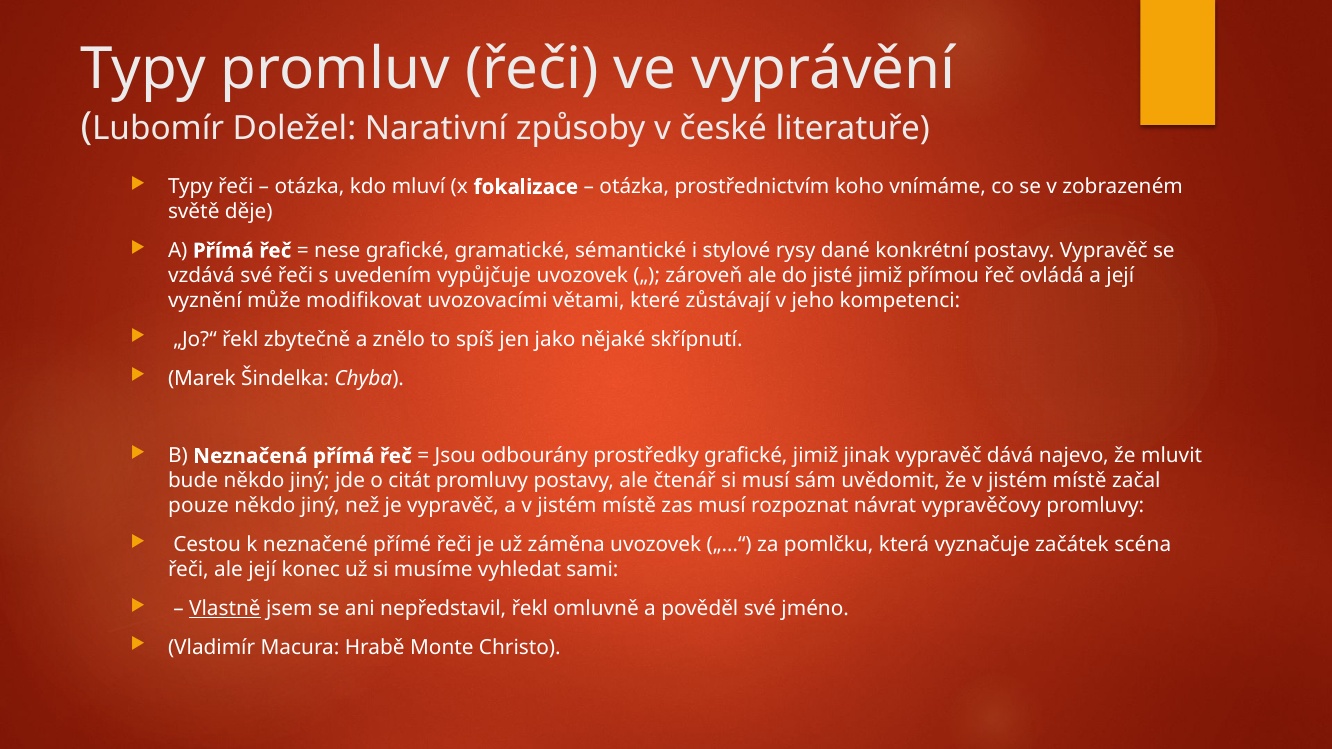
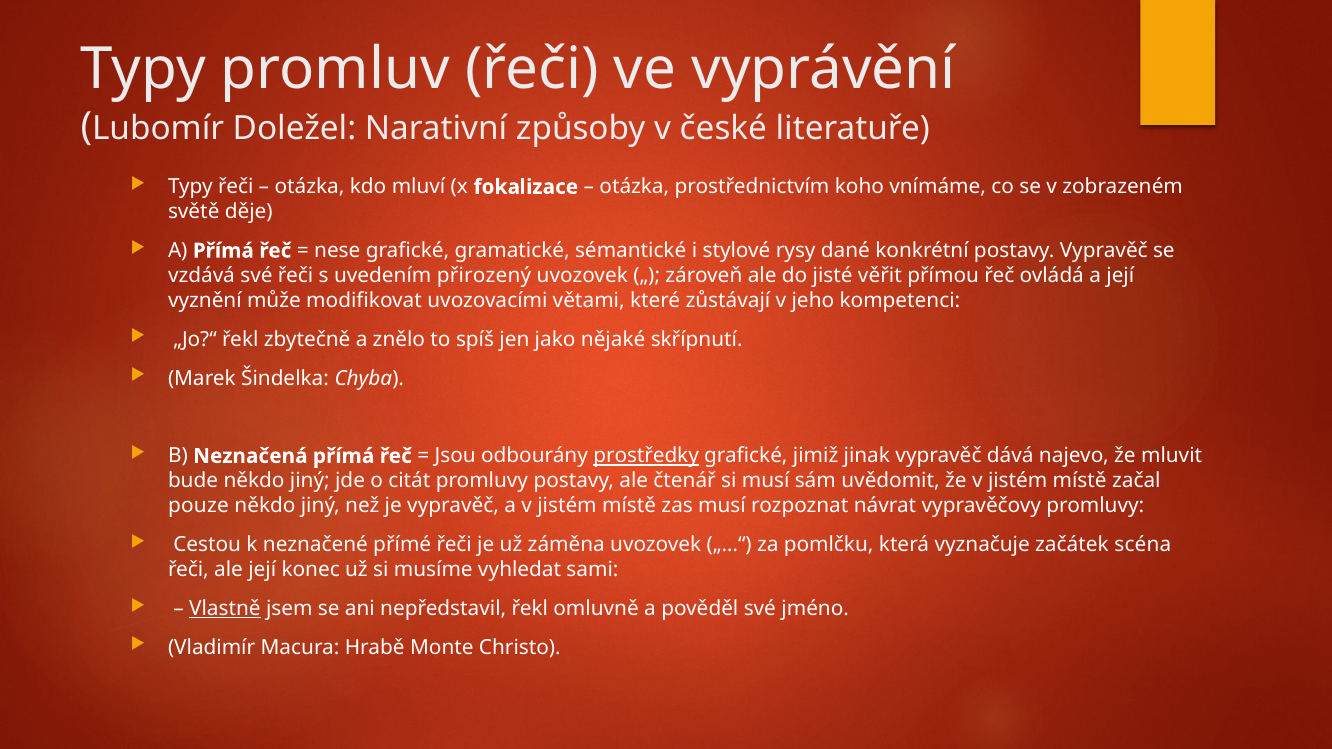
vypůjčuje: vypůjčuje -> přirozený (484, 276)
jisté jimiž: jimiž -> věřit (880, 276)
prostředky underline: none -> present (646, 456)
